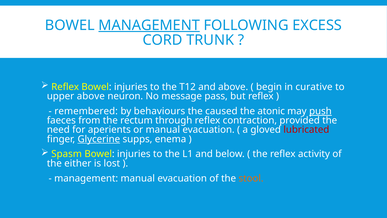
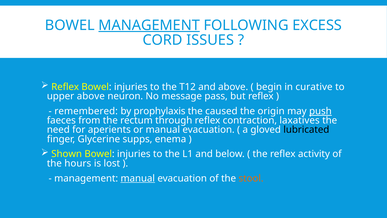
TRUNK: TRUNK -> ISSUES (210, 40)
behaviours: behaviours -> prophylaxis (160, 111)
atonic: atonic -> origin (271, 111)
provided: provided -> laxatives (300, 120)
lubricated colour: red -> black (306, 130)
Glycerine underline: present -> none (99, 139)
Spasm: Spasm -> Shown (67, 154)
either: either -> hours (78, 163)
manual underline: none -> present (138, 178)
